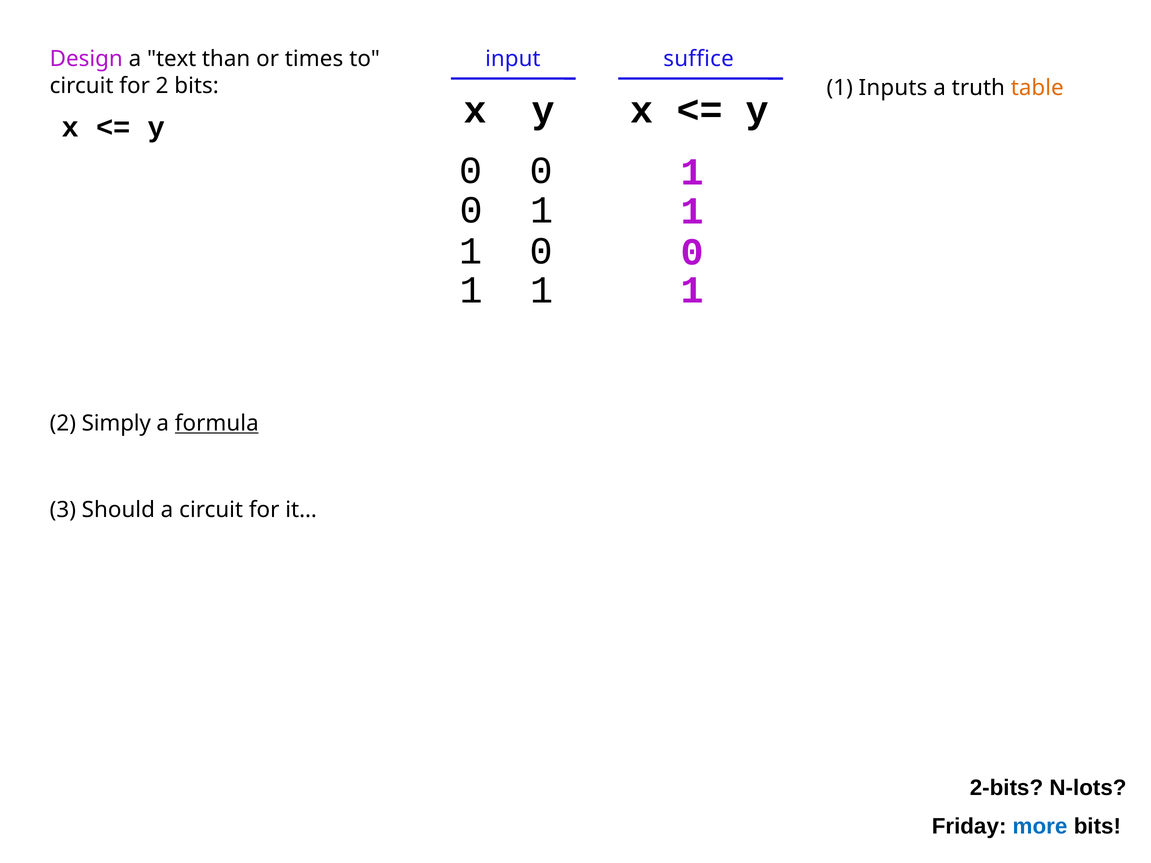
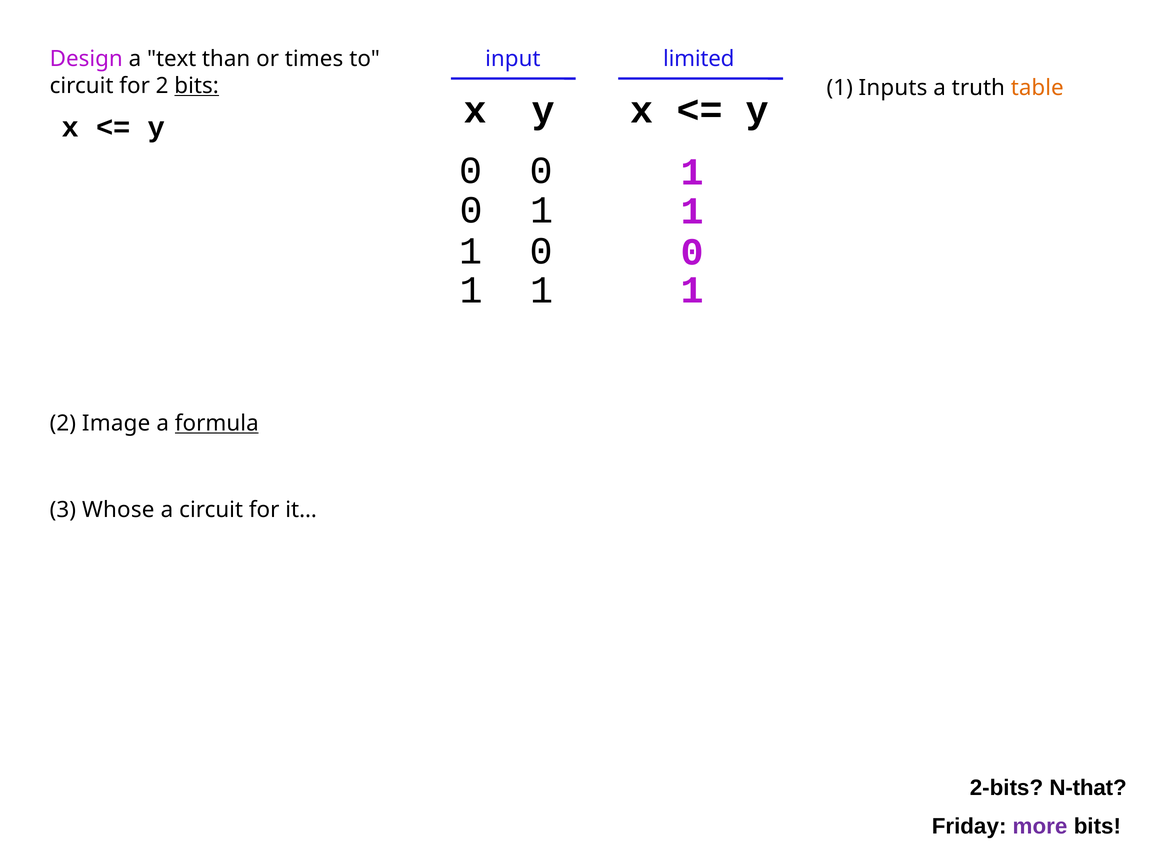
suffice: suffice -> limited (699, 59)
bits underline: none -> present (197, 86)
Simply: Simply -> Image (116, 424)
Should: Should -> Whose (118, 510)
N-lots: N-lots -> N-that (1088, 788)
more colour: blue -> purple (1040, 826)
